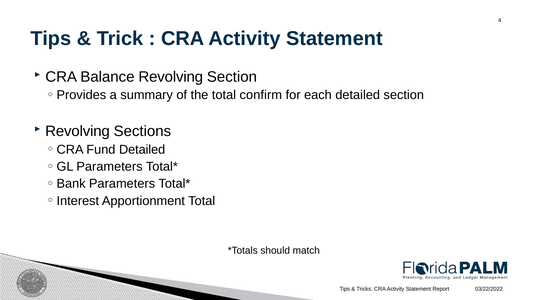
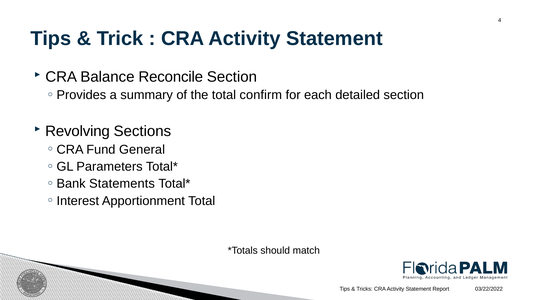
Balance Revolving: Revolving -> Reconcile (171, 77)
Fund Detailed: Detailed -> General (142, 149)
Parameters: Parameters -> Statements (122, 184)
